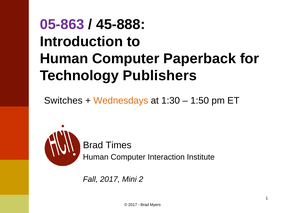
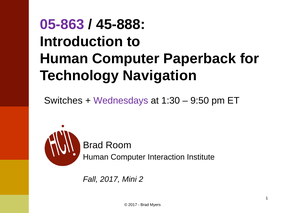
Publishers: Publishers -> Navigation (160, 76)
Wednesdays colour: orange -> purple (121, 101)
1:50: 1:50 -> 9:50 (200, 101)
Times: Times -> Room (119, 146)
